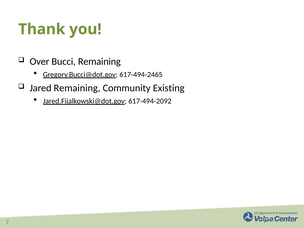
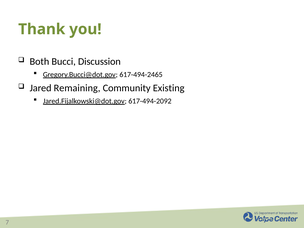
Over: Over -> Both (39, 62)
Bucci Remaining: Remaining -> Discussion (99, 62)
